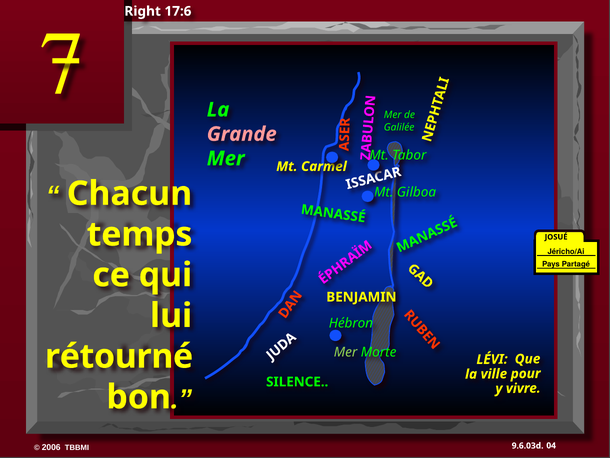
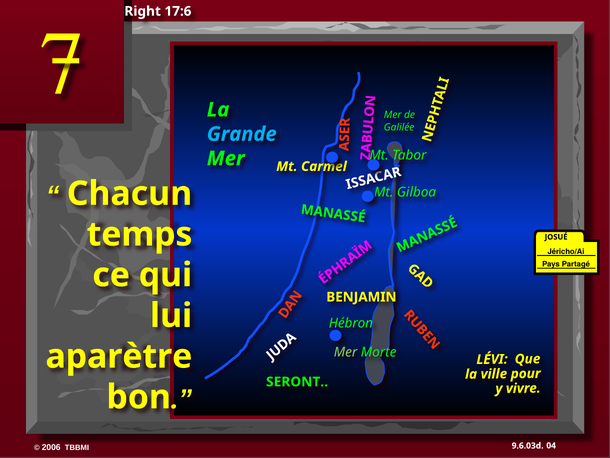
Grande colour: pink -> light blue (242, 134)
rétourné: rétourné -> aparètre (119, 356)
SILENCE: SILENCE -> SERONT (297, 381)
